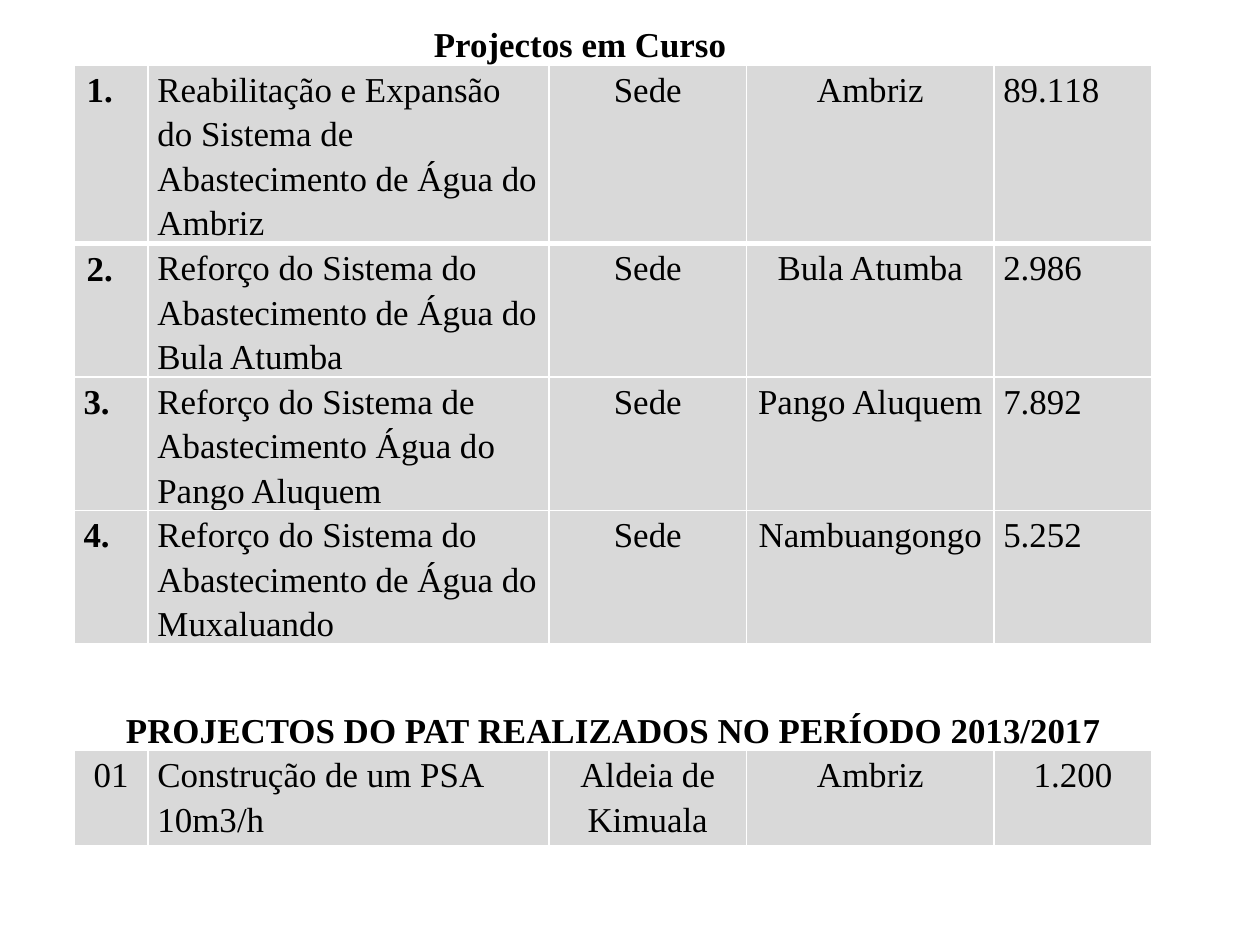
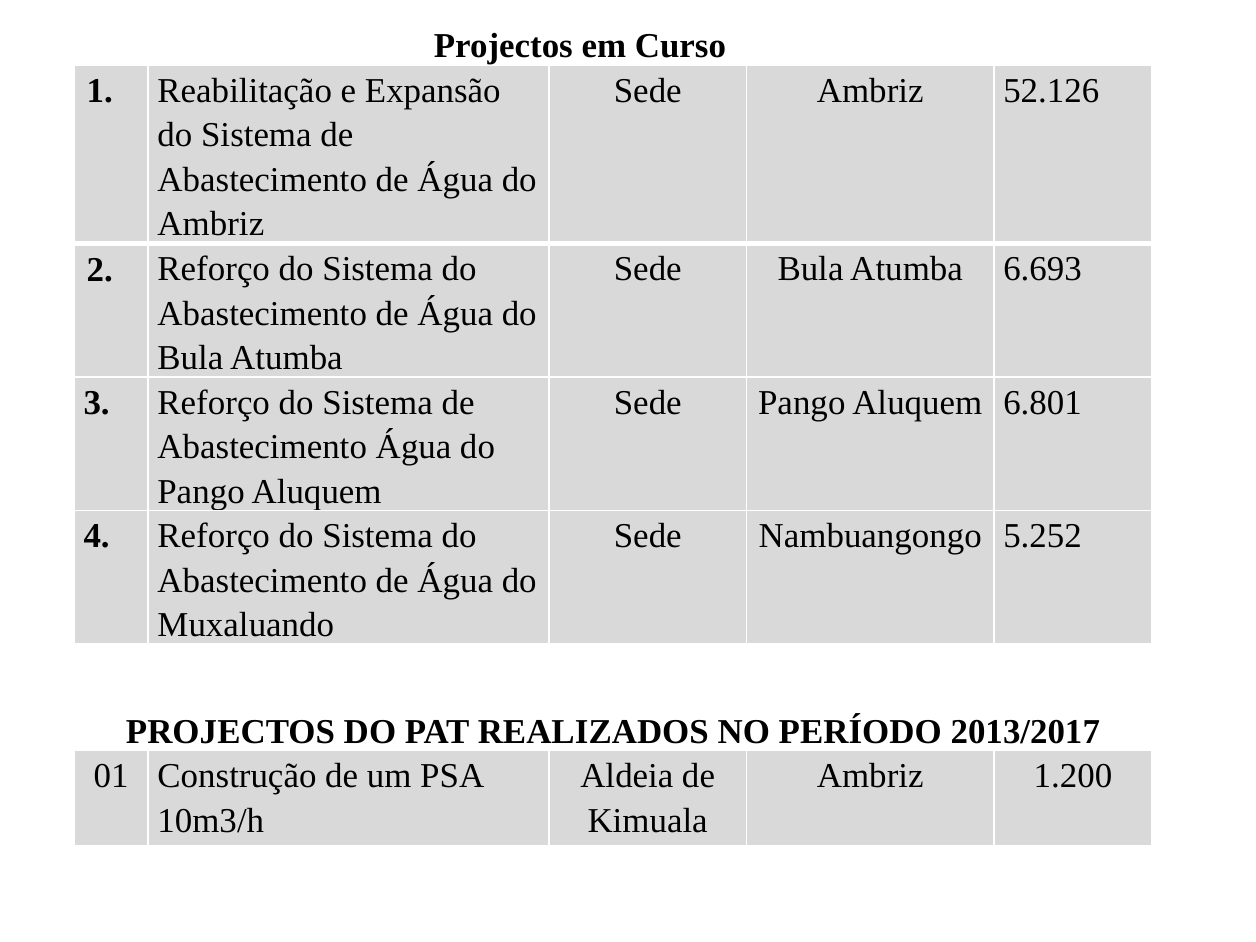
89.118: 89.118 -> 52.126 (1051, 91)
2.986: 2.986 -> 6.693 (1043, 269)
7.892: 7.892 -> 6.801 (1043, 403)
